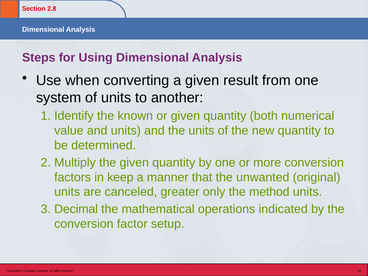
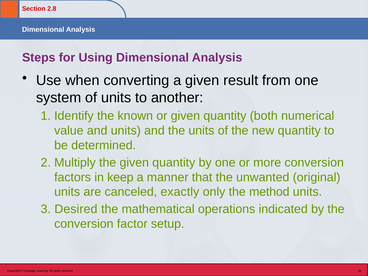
greater: greater -> exactly (180, 192)
Decimal: Decimal -> Desired (76, 209)
